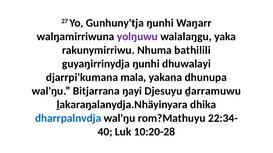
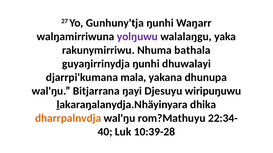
bathilili: bathilili -> bathala (192, 50)
ḏarramuwu: ḏarramuwu -> wiripuŋuwu (213, 91)
dharrpalnvdja colour: blue -> orange (68, 119)
10:20-28: 10:20-28 -> 10:39-28 (154, 132)
